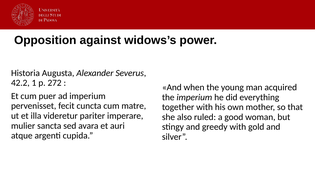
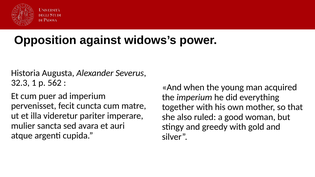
42.2: 42.2 -> 32.3 (20, 83)
272: 272 -> 562 (55, 83)
